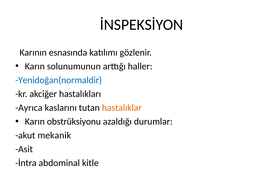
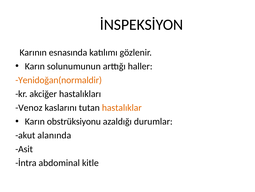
Yenidoğan(normaldir colour: blue -> orange (59, 80)
Ayrıca: Ayrıca -> Venoz (29, 107)
mekanik: mekanik -> alanında (54, 135)
